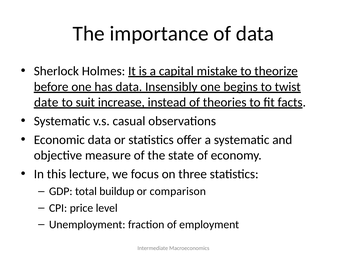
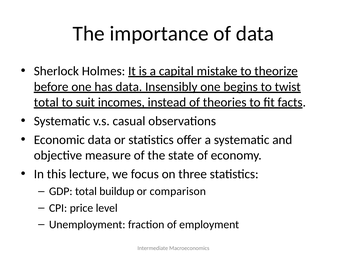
date: date -> total (46, 102)
increase: increase -> incomes (121, 102)
